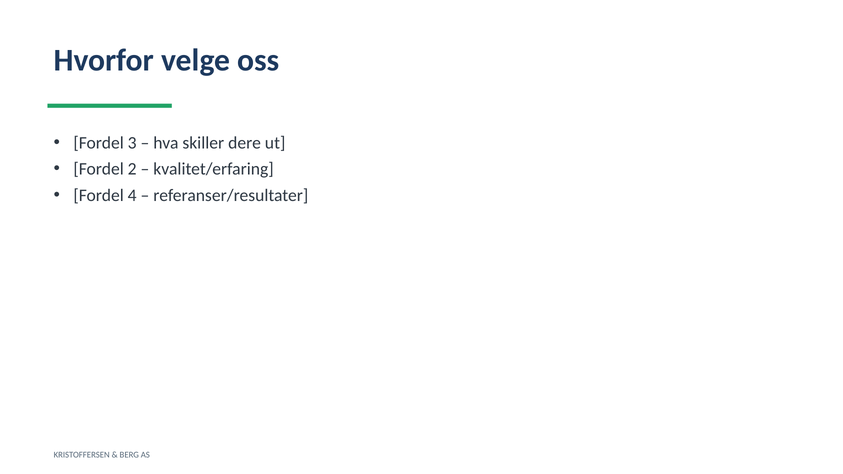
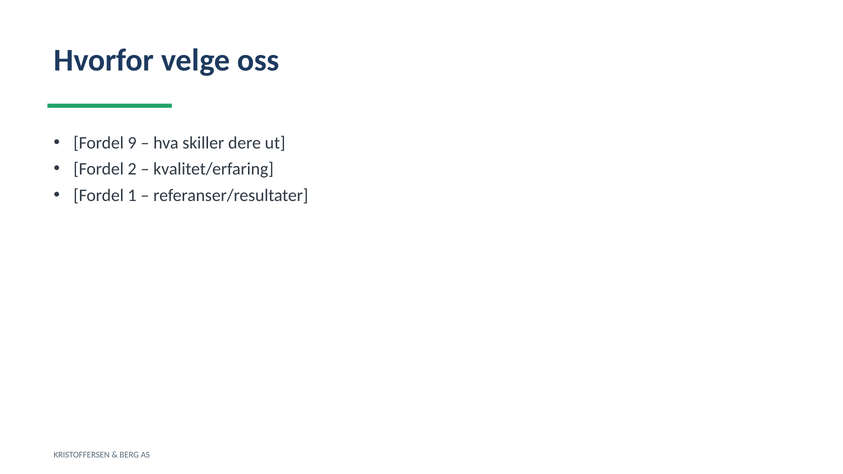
3: 3 -> 9 (132, 143)
4: 4 -> 1 (132, 195)
